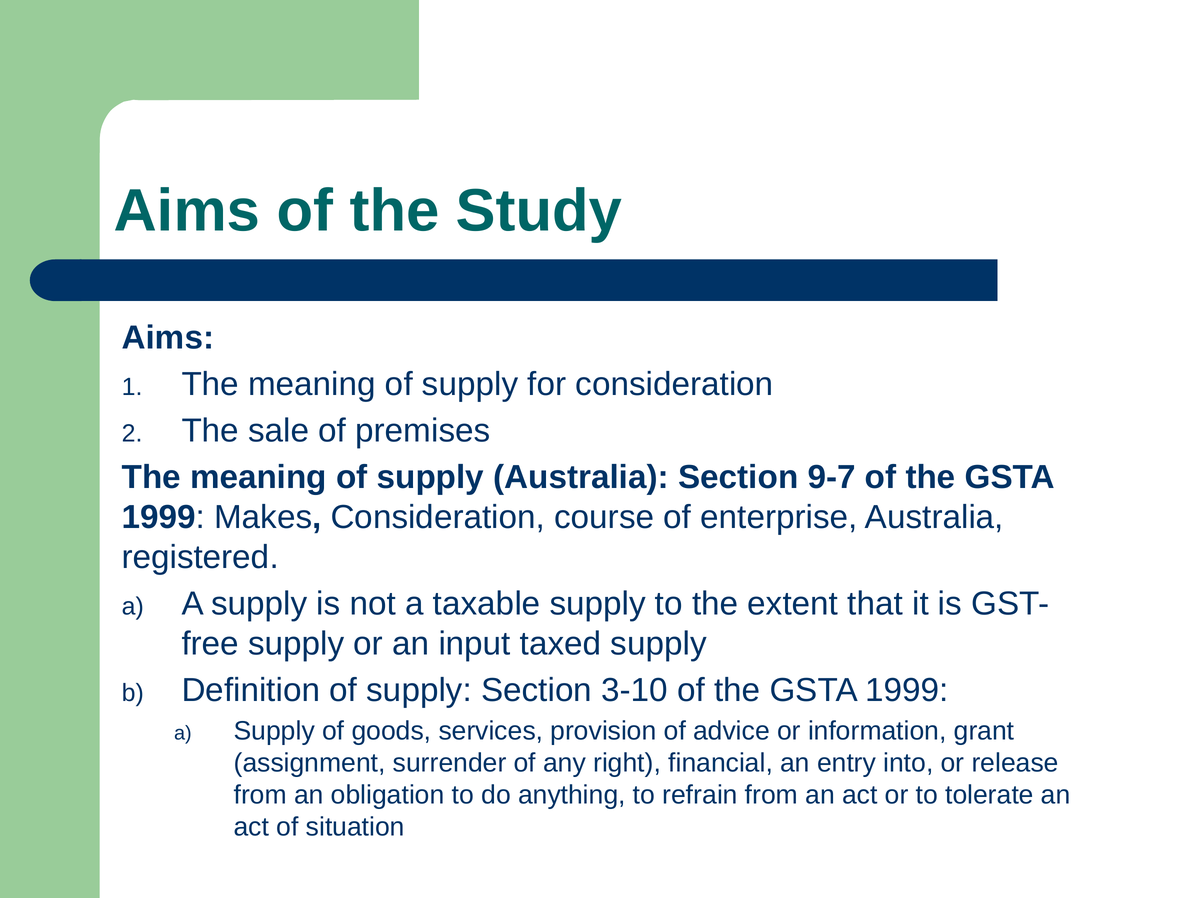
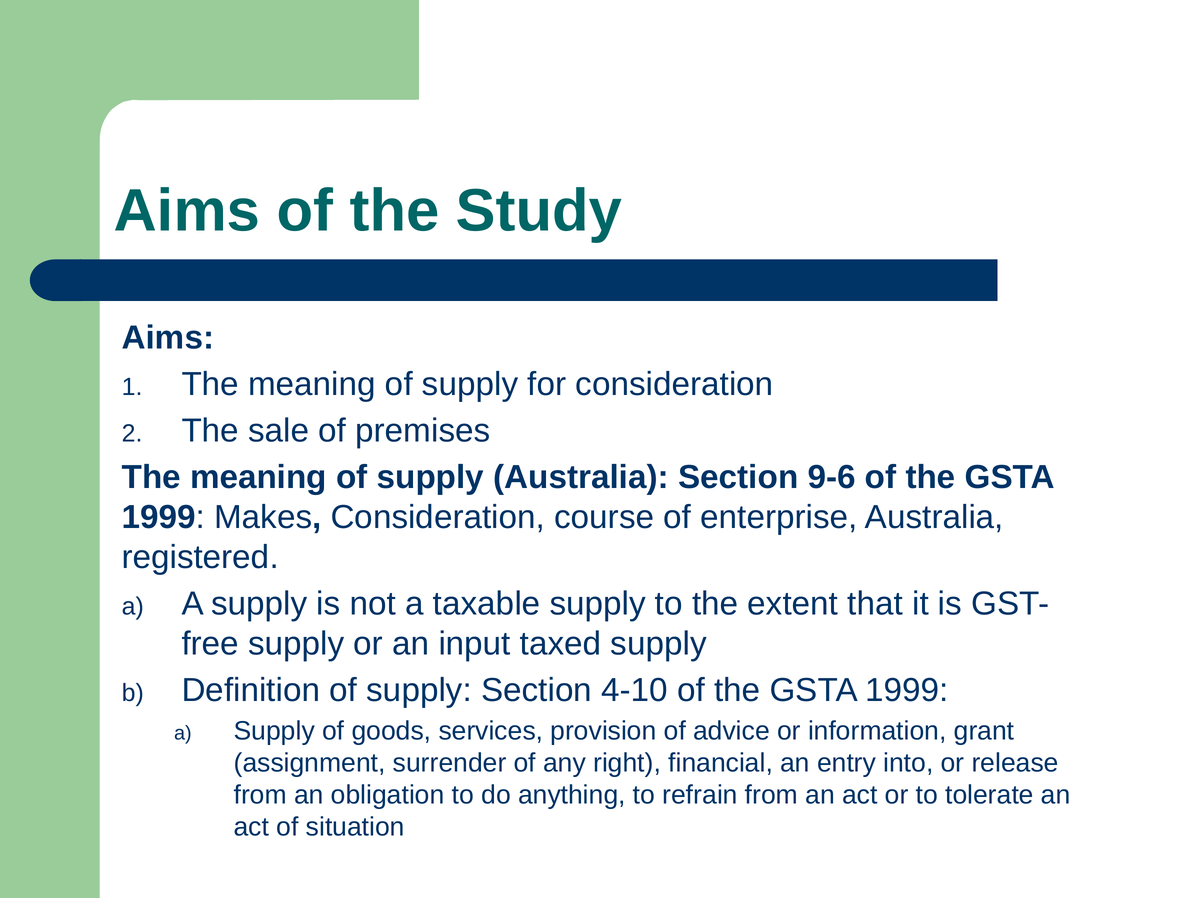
9-7: 9-7 -> 9-6 (832, 477)
3-10: 3-10 -> 4-10 (635, 690)
